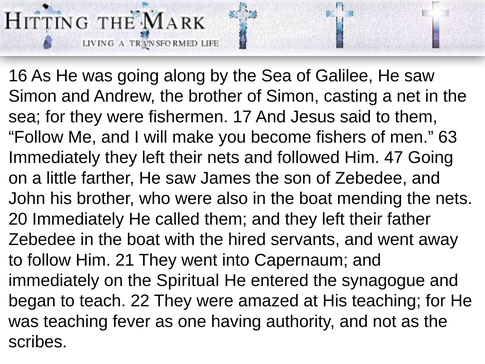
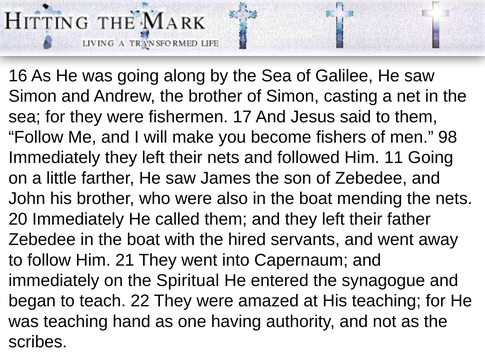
63: 63 -> 98 (448, 137)
47: 47 -> 11 (394, 158)
fever: fever -> hand (132, 321)
